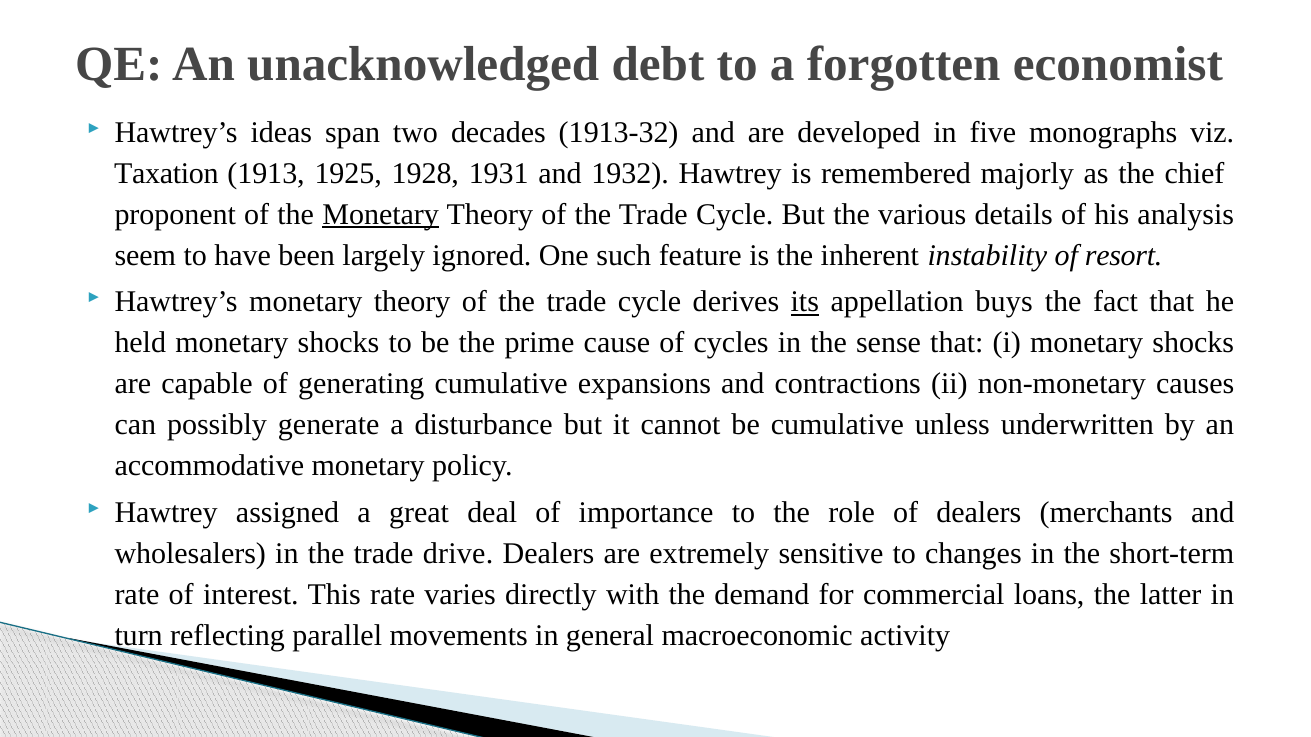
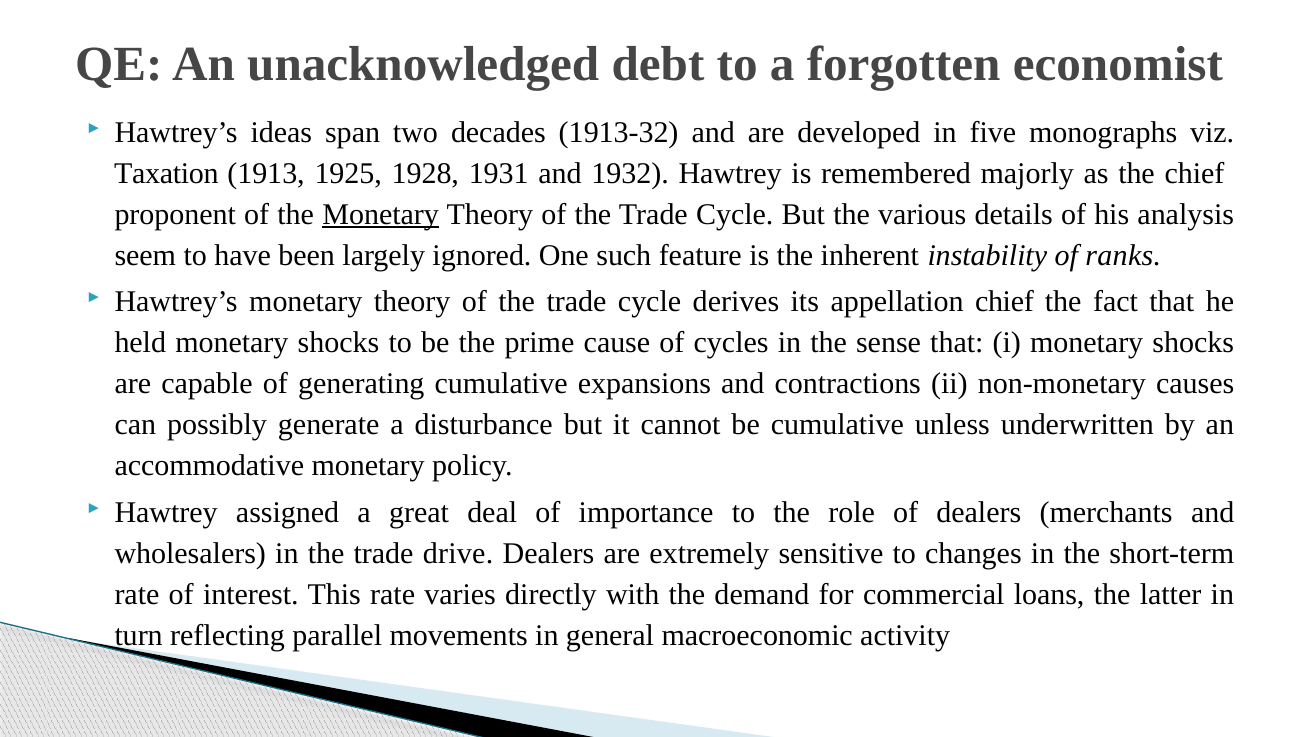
resort: resort -> ranks (1123, 256)
its underline: present -> none (805, 302)
appellation buys: buys -> chief (1004, 302)
